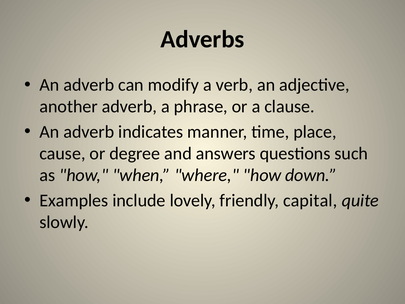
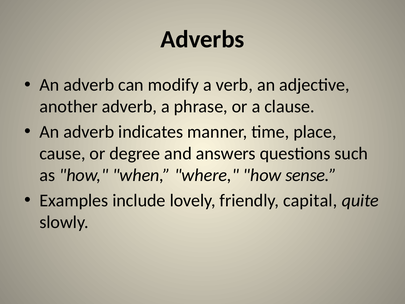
down: down -> sense (311, 175)
